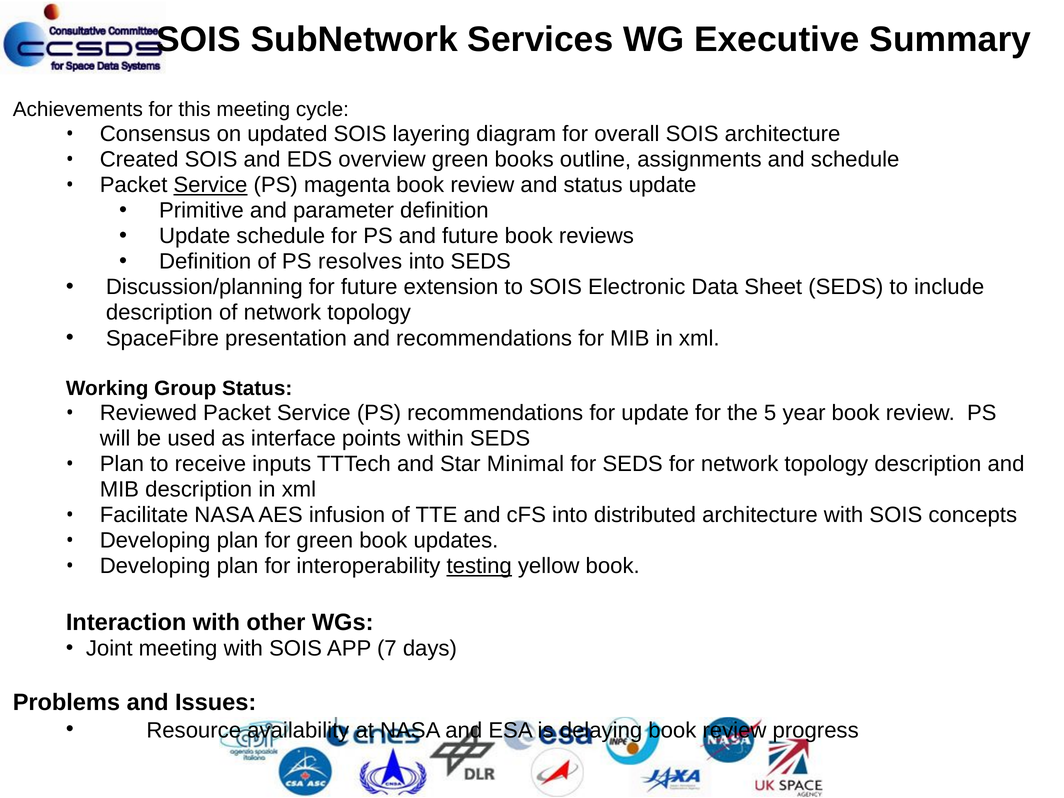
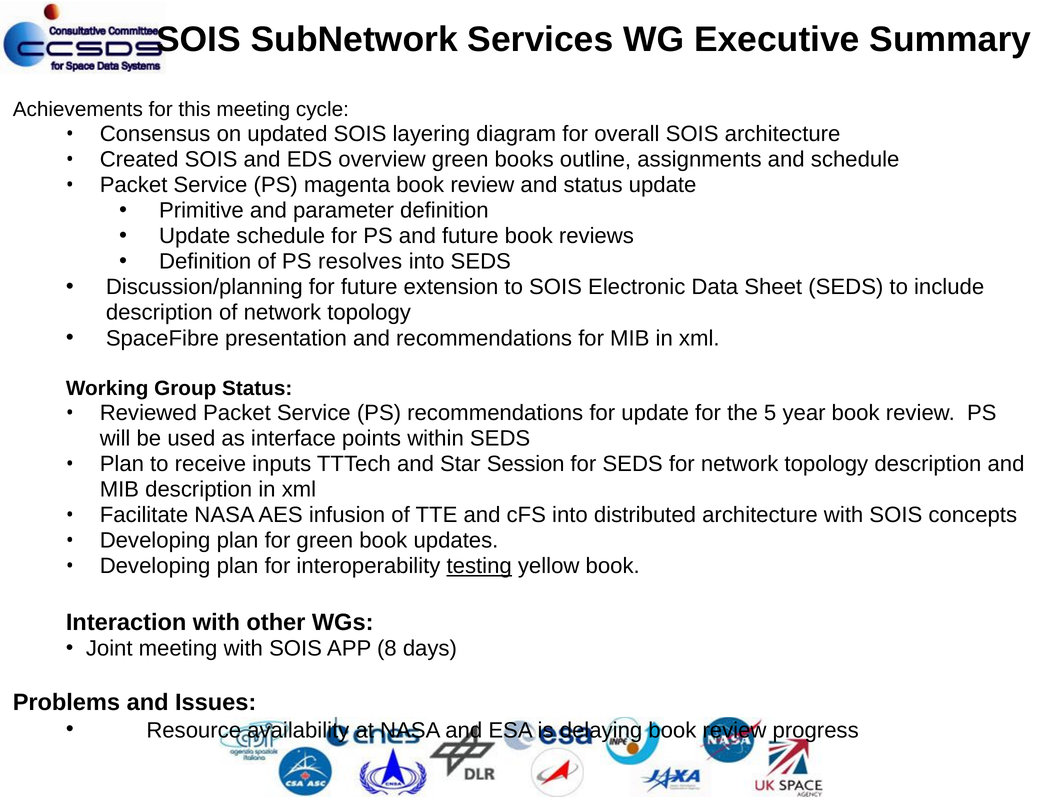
Service underline: present -> none (210, 185)
Minimal: Minimal -> Session (526, 464)
7: 7 -> 8 (387, 649)
